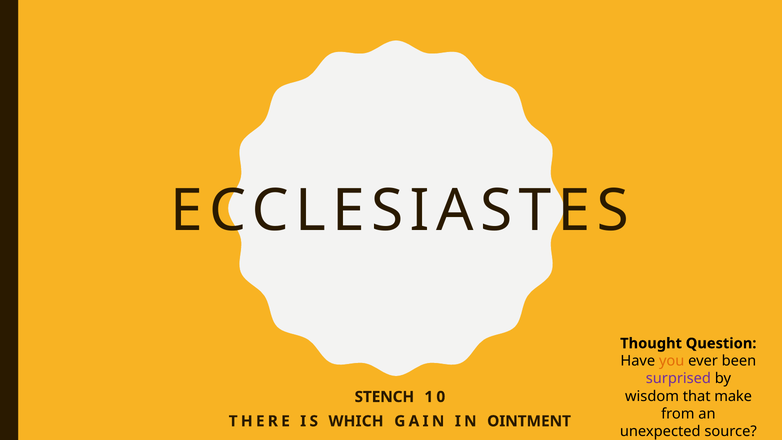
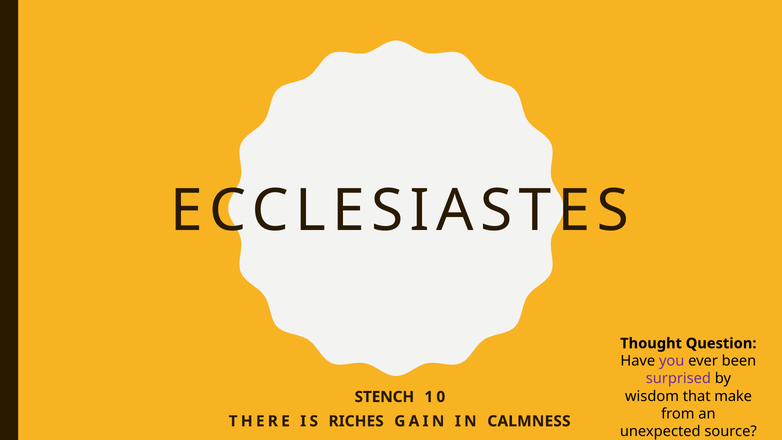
you colour: orange -> purple (672, 361)
WHICH: WHICH -> RICHES (356, 421)
OINTMENT: OINTMENT -> CALMNESS (529, 421)
